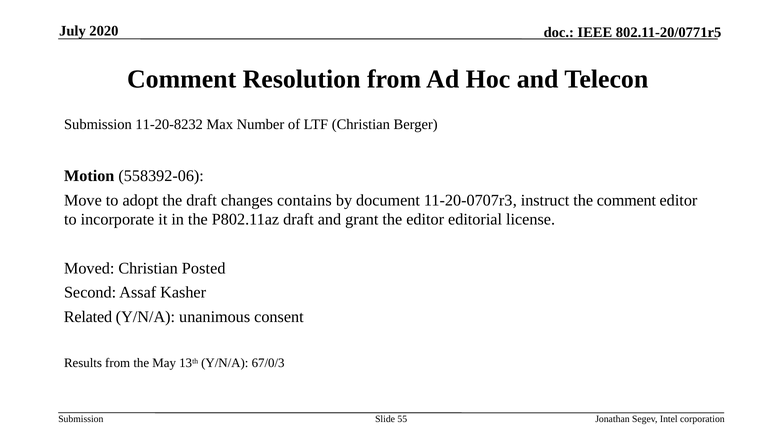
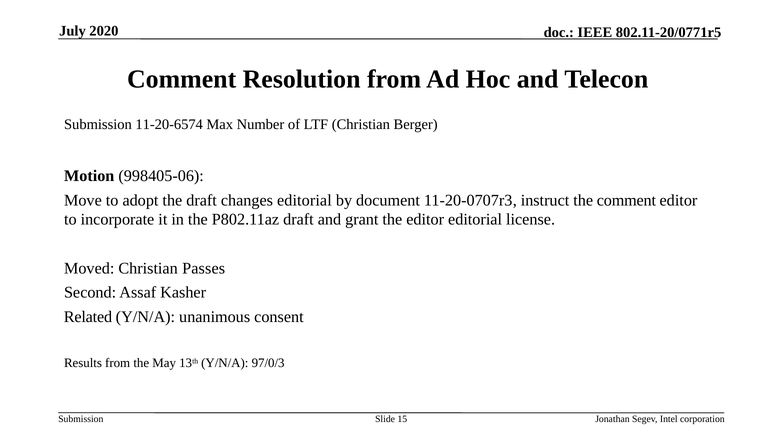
11-20-8232: 11-20-8232 -> 11-20-6574 (169, 124)
558392-06: 558392-06 -> 998405-06 (161, 176)
changes contains: contains -> editorial (304, 200)
Posted: Posted -> Passes (204, 268)
67/0/3: 67/0/3 -> 97/0/3 (268, 363)
55: 55 -> 15 (402, 419)
